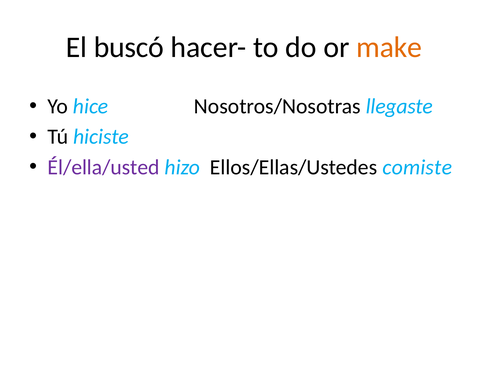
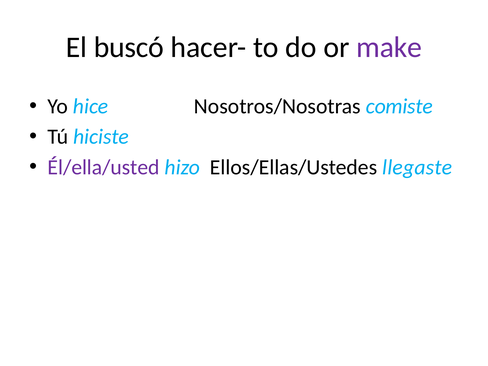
make colour: orange -> purple (389, 47)
llegaste: llegaste -> comiste (399, 106)
comiste: comiste -> llegaste (417, 167)
